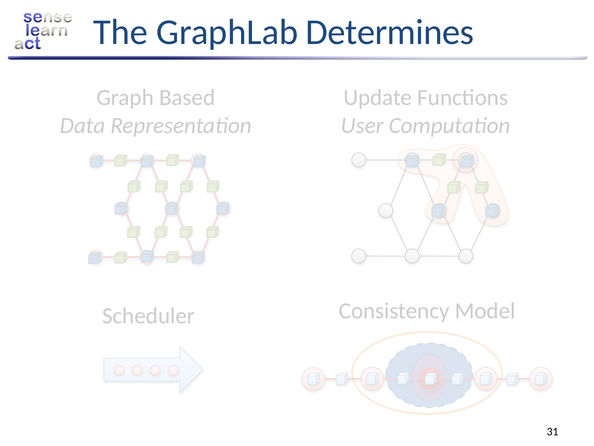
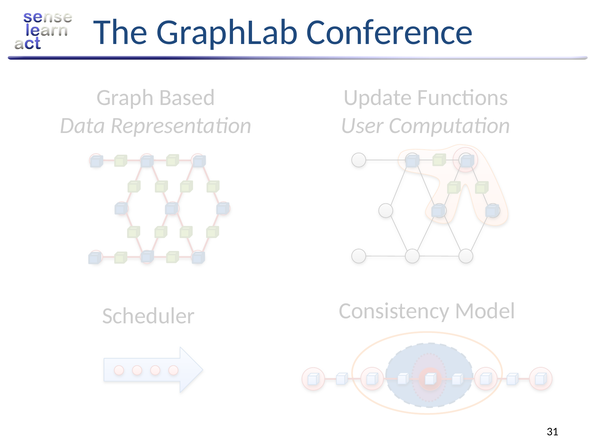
Determines: Determines -> Conference (390, 32)
